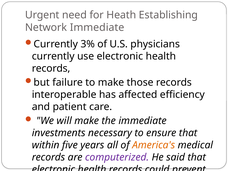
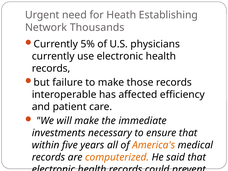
Network Immediate: Immediate -> Thousands (97, 28)
3%: 3% -> 5% (88, 44)
computerized colour: purple -> orange (117, 157)
